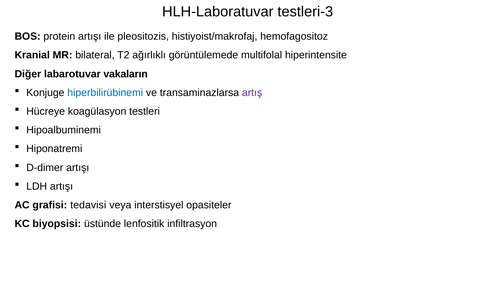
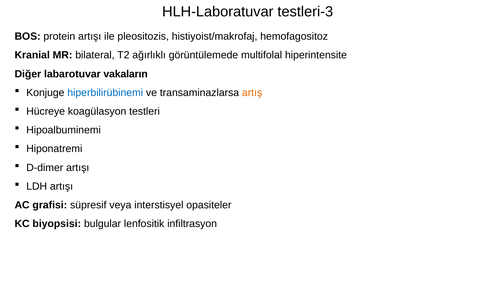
artış colour: purple -> orange (252, 93)
tedavisi: tedavisi -> süpresif (88, 205)
üstünde: üstünde -> bulgular (103, 224)
